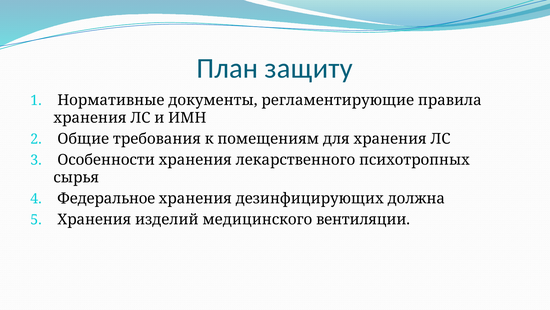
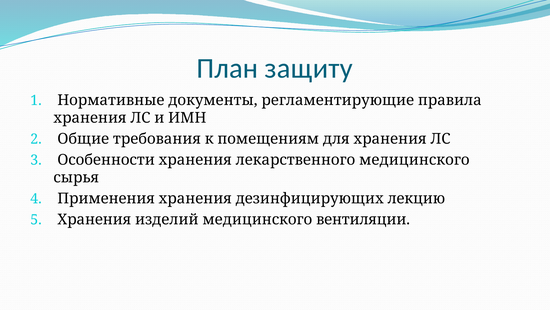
лекарственного психотропных: психотропных -> медицинского (414, 159)
Федеральное: Федеральное -> Применения (106, 198)
должна: должна -> лекцию (416, 198)
